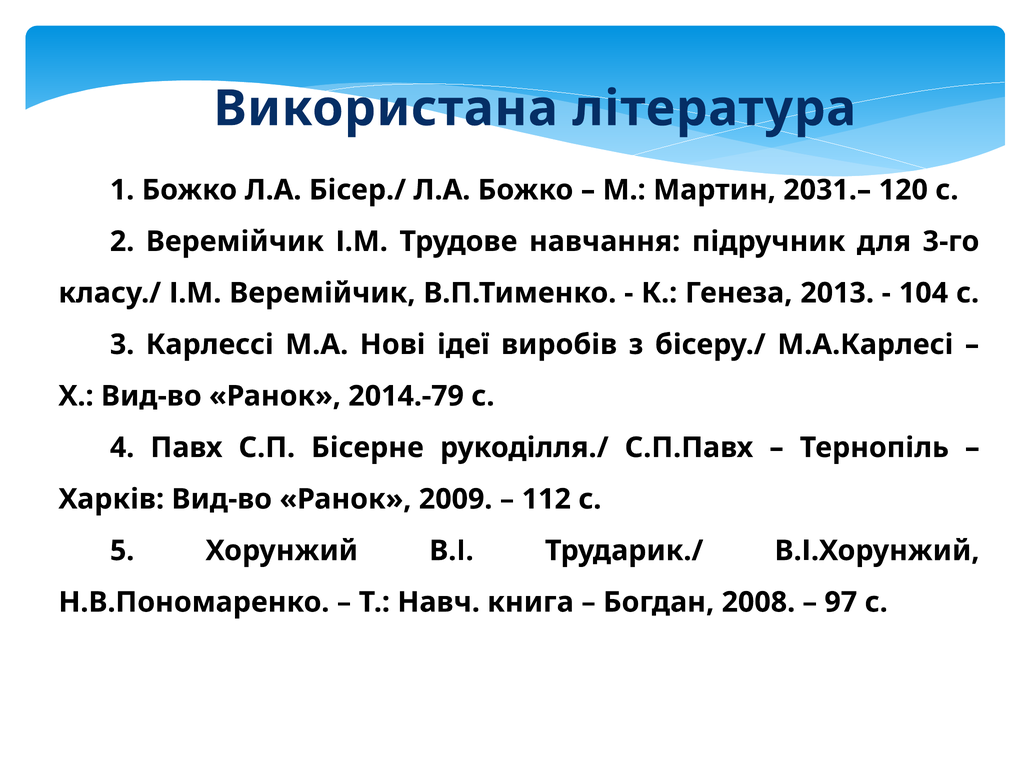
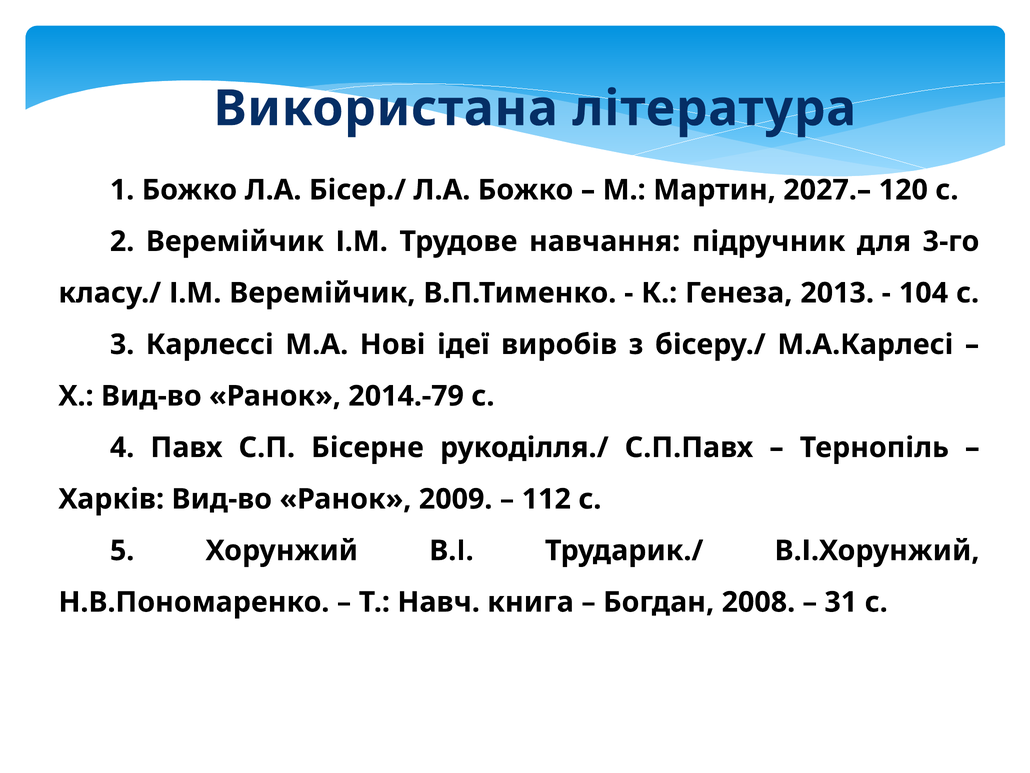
2031.–: 2031.– -> 2027.– (827, 190)
97: 97 -> 31 (841, 602)
